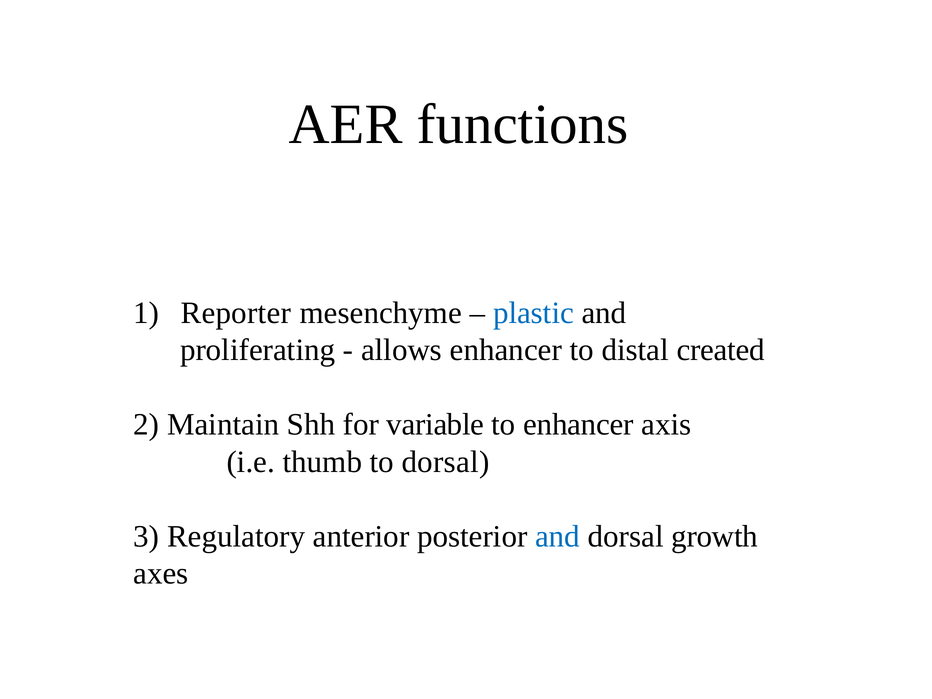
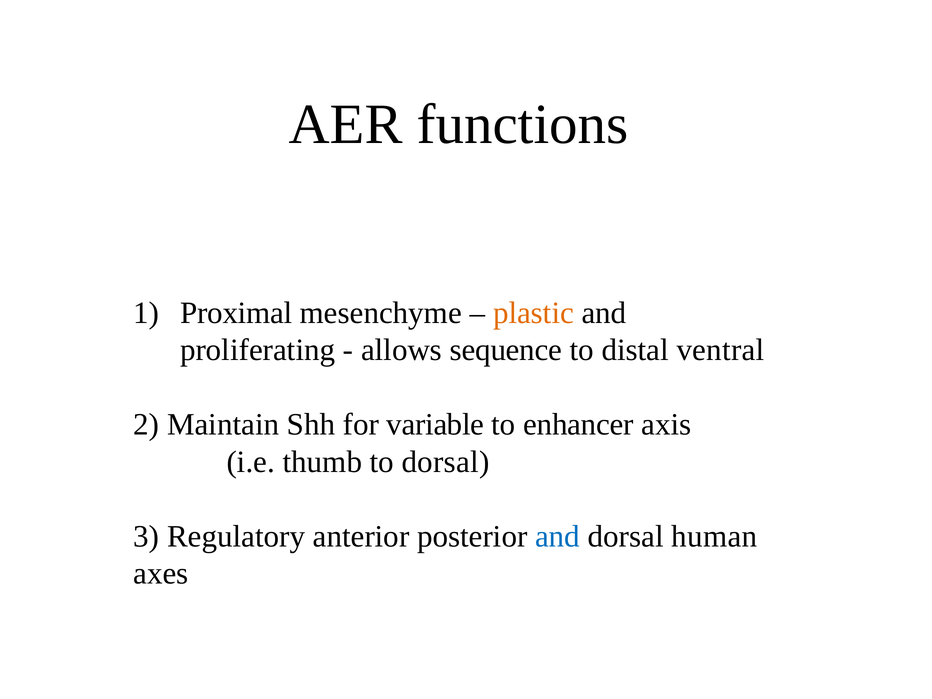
Reporter: Reporter -> Proximal (236, 313)
plastic colour: blue -> orange (533, 313)
allows enhancer: enhancer -> sequence (506, 350)
created: created -> ventral (720, 350)
growth: growth -> human (714, 536)
